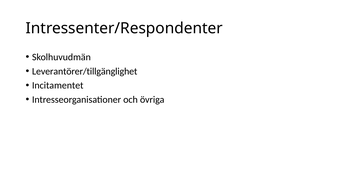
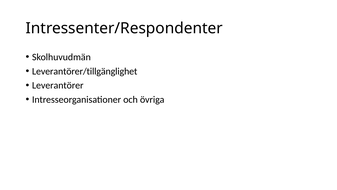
Incitamentet: Incitamentet -> Leverantörer (58, 85)
